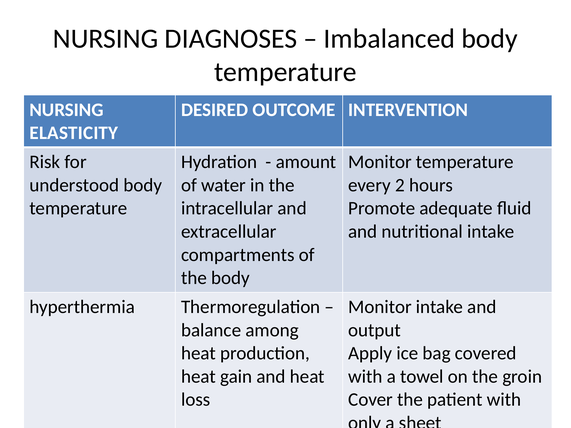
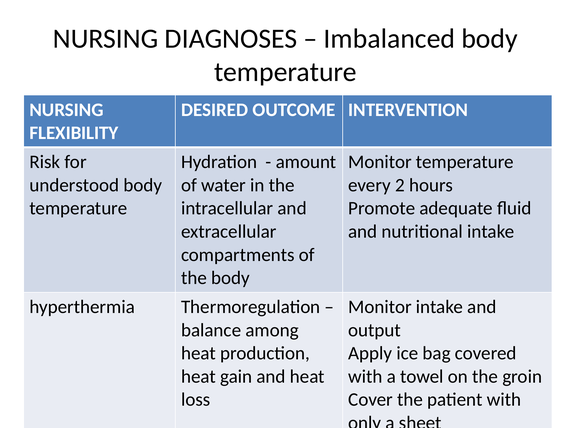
ELASTICITY: ELASTICITY -> FLEXIBILITY (74, 133)
